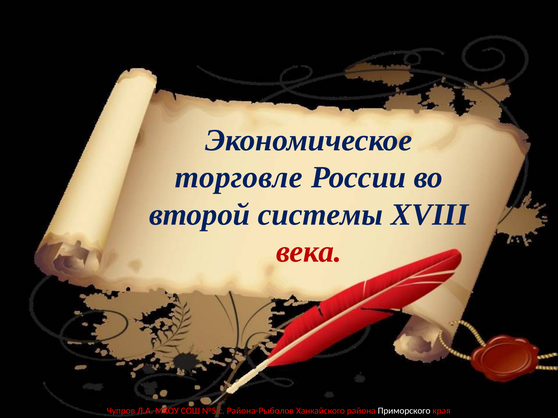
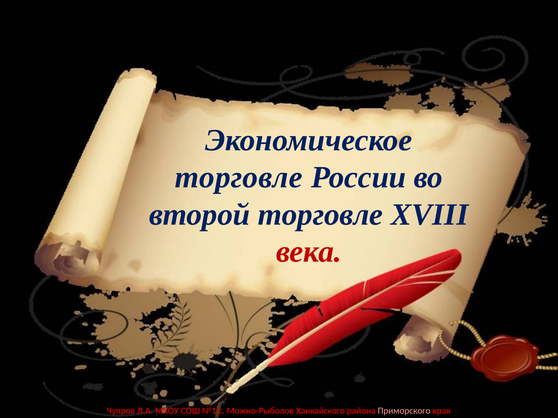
второй системы: системы -> торговле (320, 215)
№5: №5 -> №1 (209, 411)
Района-Рыболов: Района-Рыболов -> Можно-Рыболов (260, 411)
Приморского colour: white -> pink (404, 411)
